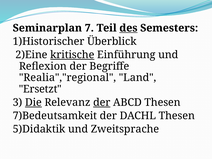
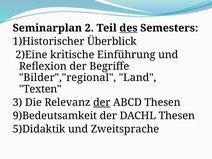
7: 7 -> 2 (89, 28)
kritische underline: present -> none (72, 55)
Realia","regional: Realia","regional -> Bilder","regional (68, 78)
Ersetzt: Ersetzt -> Texten (40, 89)
Die underline: present -> none (33, 102)
7)Bedeutsamkeit: 7)Bedeutsamkeit -> 9)Bedeutsamkeit (55, 116)
